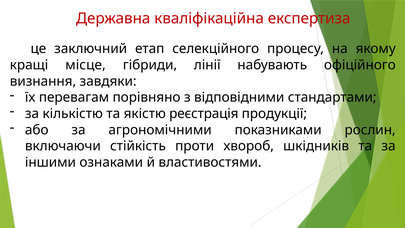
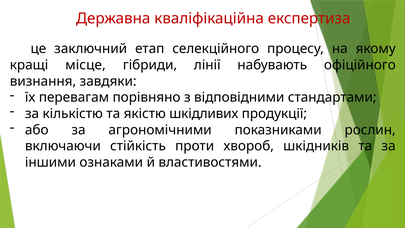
реєстрація: реєстрація -> шкідливих (204, 114)
